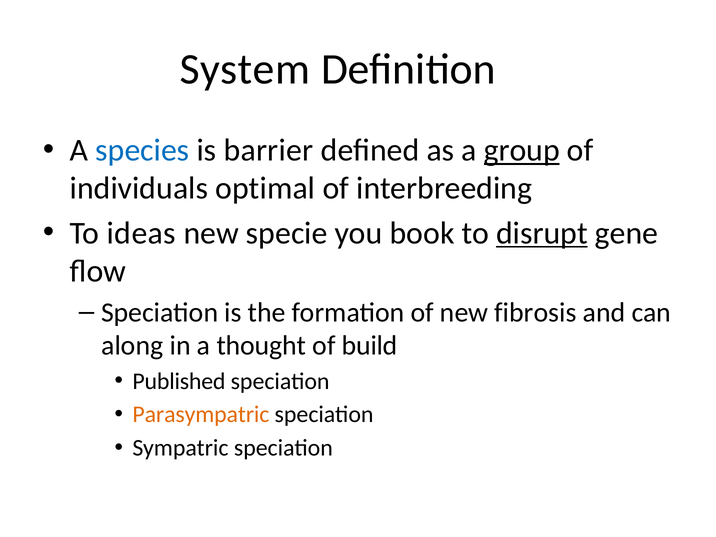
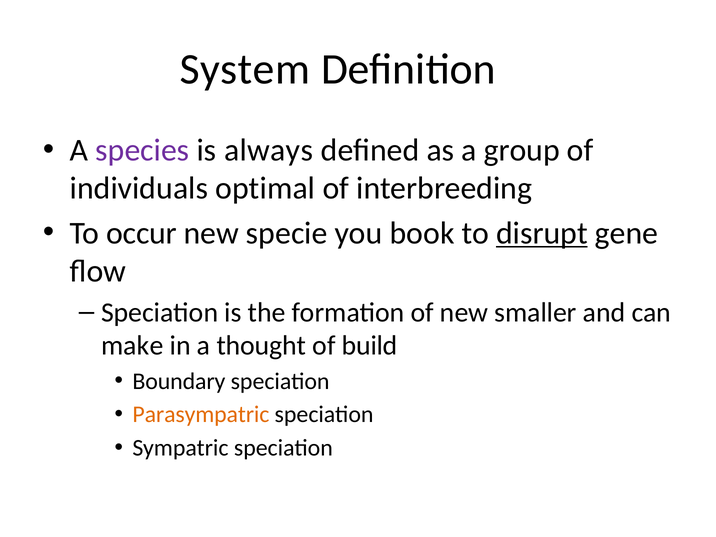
species colour: blue -> purple (142, 150)
barrier: barrier -> always (269, 150)
group underline: present -> none (522, 150)
ideas: ideas -> occur (142, 233)
fibrosis: fibrosis -> smaller (536, 312)
along: along -> make (132, 346)
Published: Published -> Boundary (179, 381)
